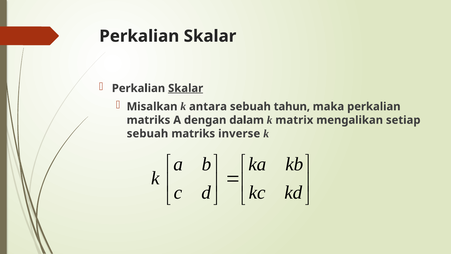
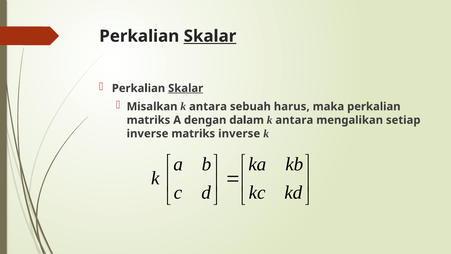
Skalar underline: none -> present (210, 36)
tahun: tahun -> harus (292, 106)
matrix: matrix -> antara (294, 120)
sebuah: sebuah -> inverse (148, 133)
